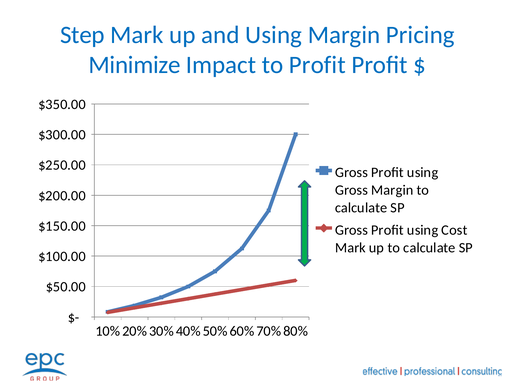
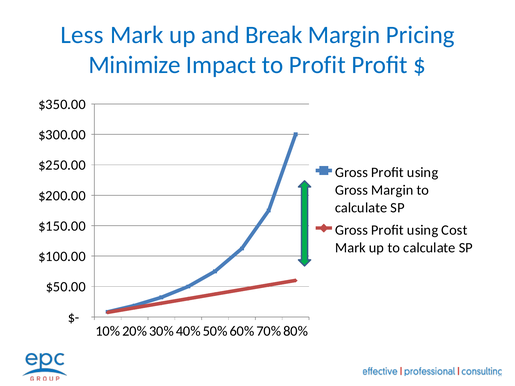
Step: Step -> Less (82, 35)
and Using: Using -> Break (274, 35)
